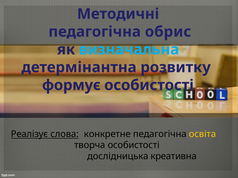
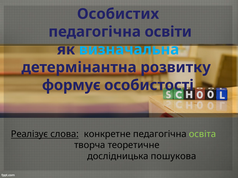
Методичні: Методичні -> Особистих (118, 14)
обрис: обрис -> освіти (168, 32)
освіта colour: yellow -> light green (202, 134)
творча особистості: особистості -> теоретичне (134, 145)
креативна: креативна -> пошукова (174, 157)
